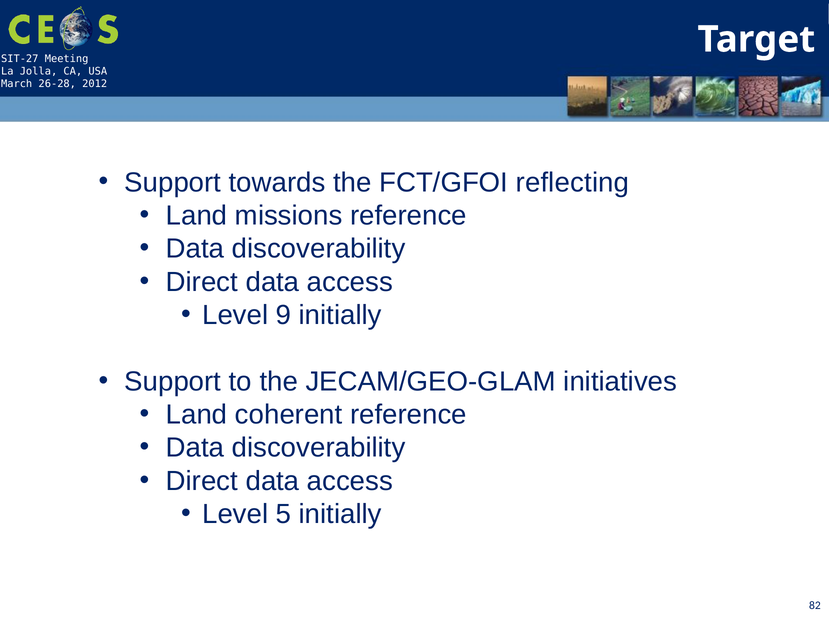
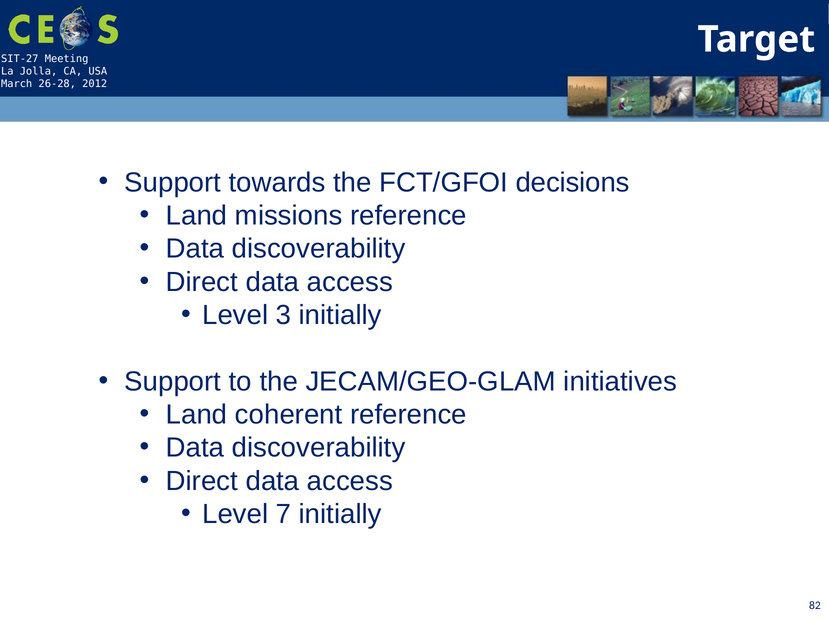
reflecting: reflecting -> decisions (573, 182)
9: 9 -> 3 (283, 315)
5: 5 -> 7 (283, 514)
